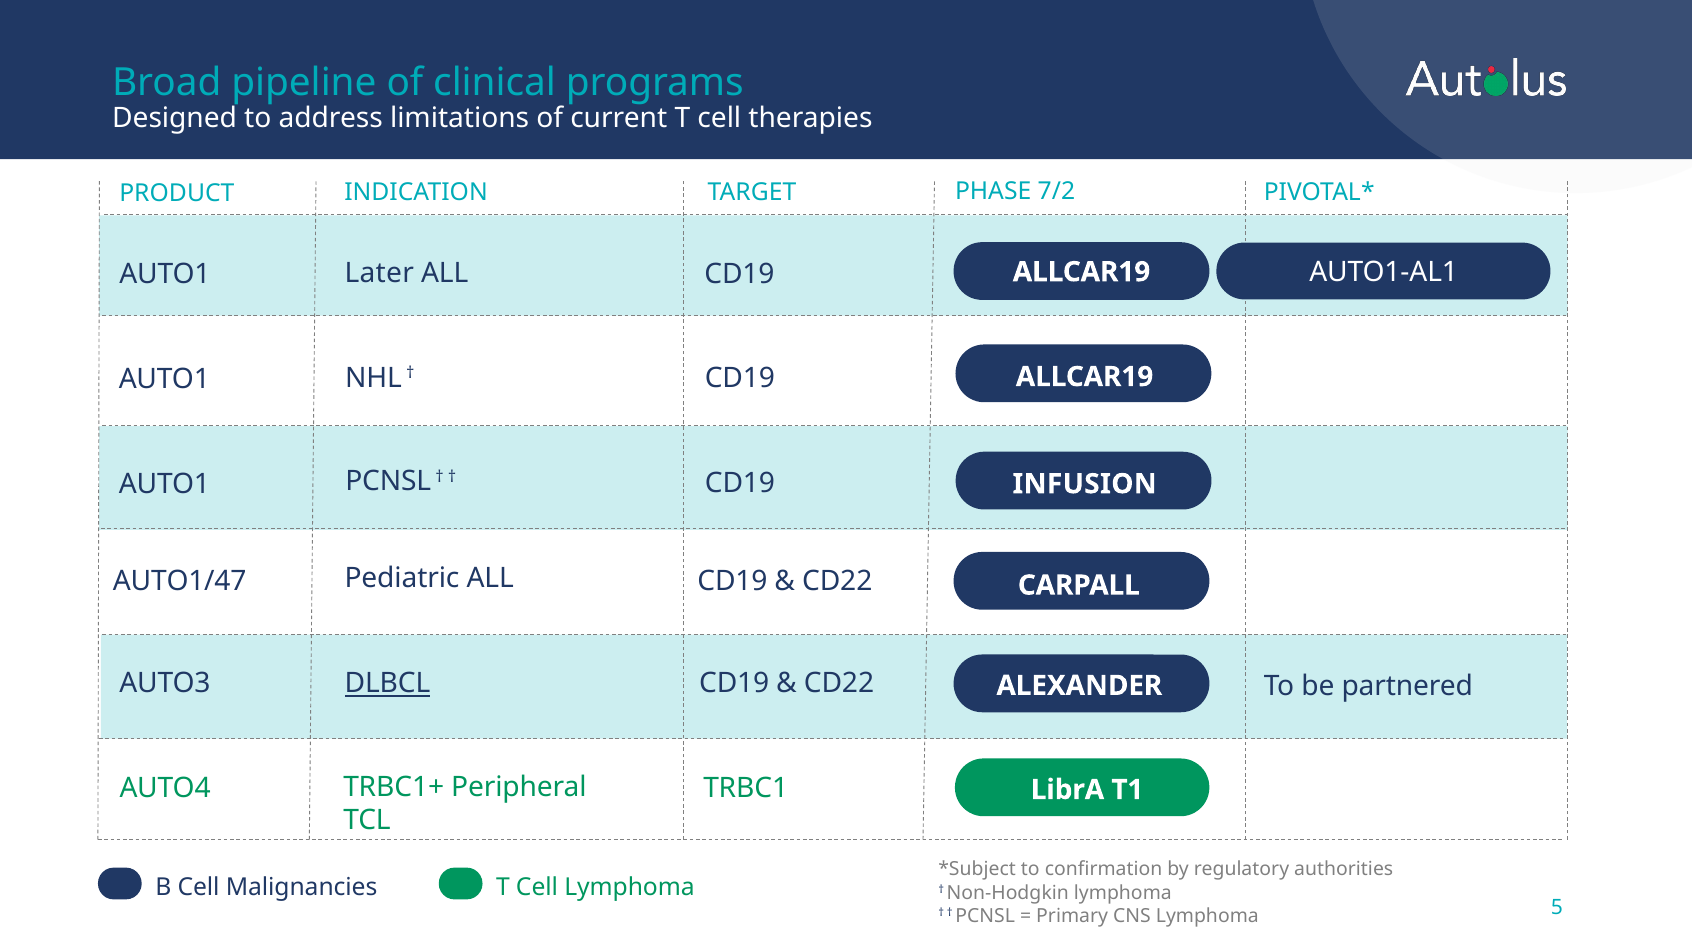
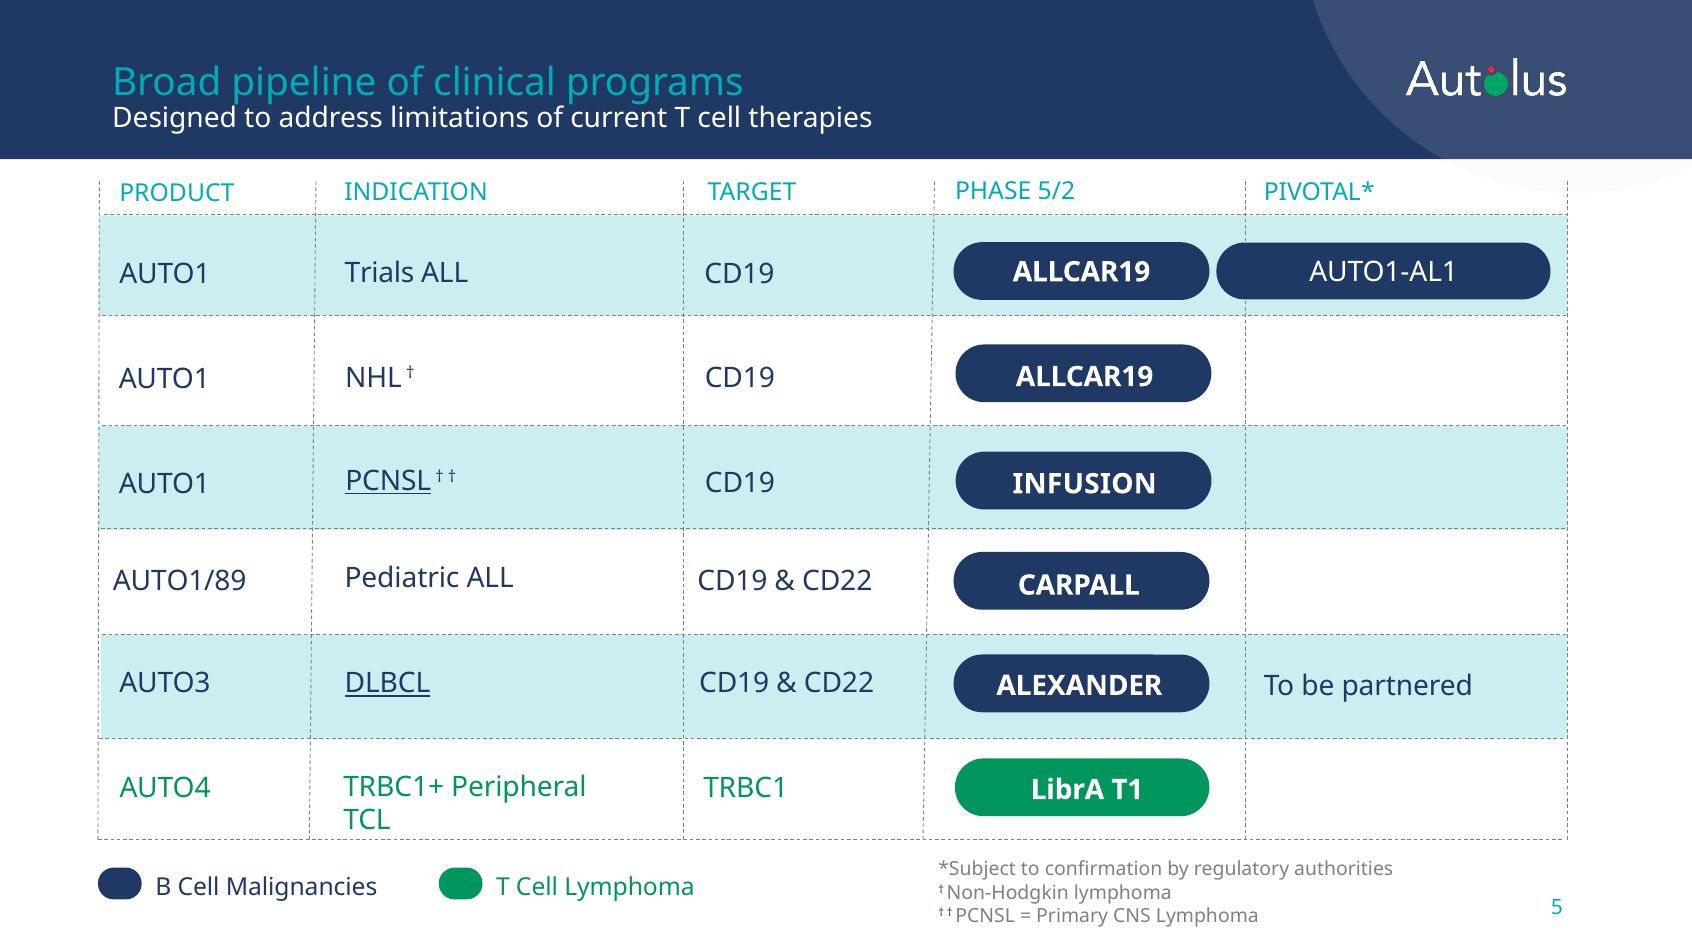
7/2: 7/2 -> 5/2 (1056, 192)
Later: Later -> Trials (380, 273)
PCNSL underline: none -> present (388, 481)
AUTO1/47: AUTO1/47 -> AUTO1/89 (180, 581)
